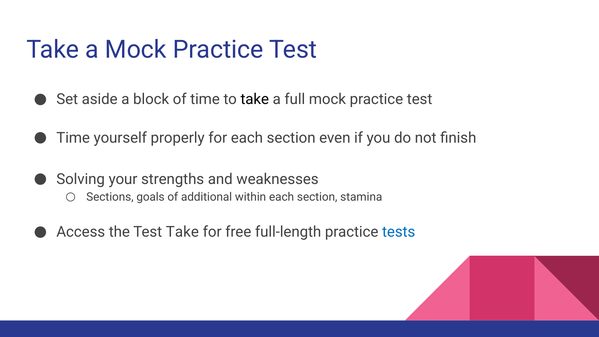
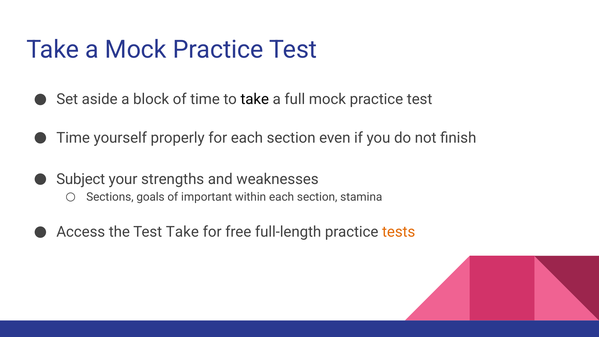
Solving: Solving -> Subject (81, 179)
additional: additional -> important (207, 197)
tests colour: blue -> orange (399, 232)
